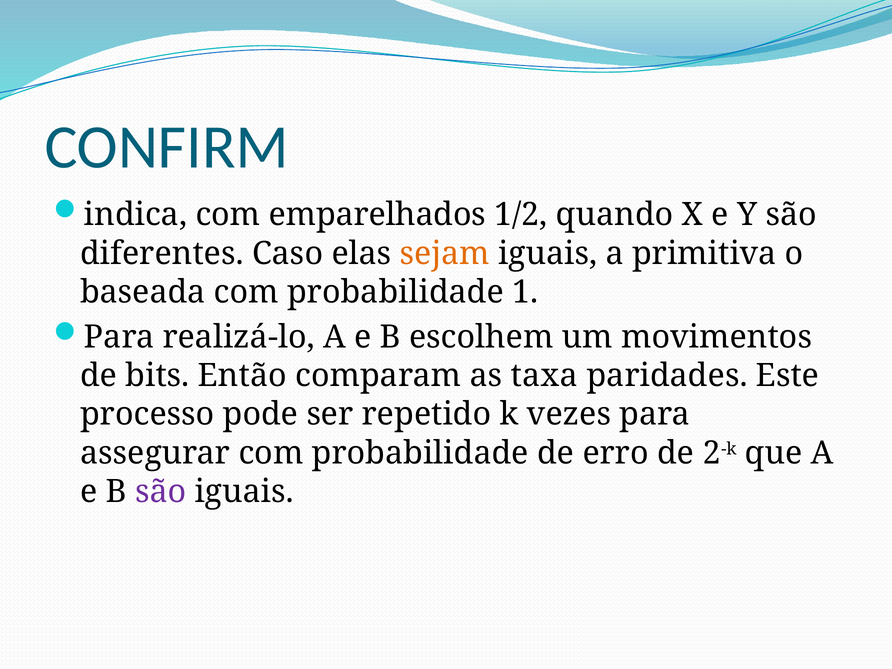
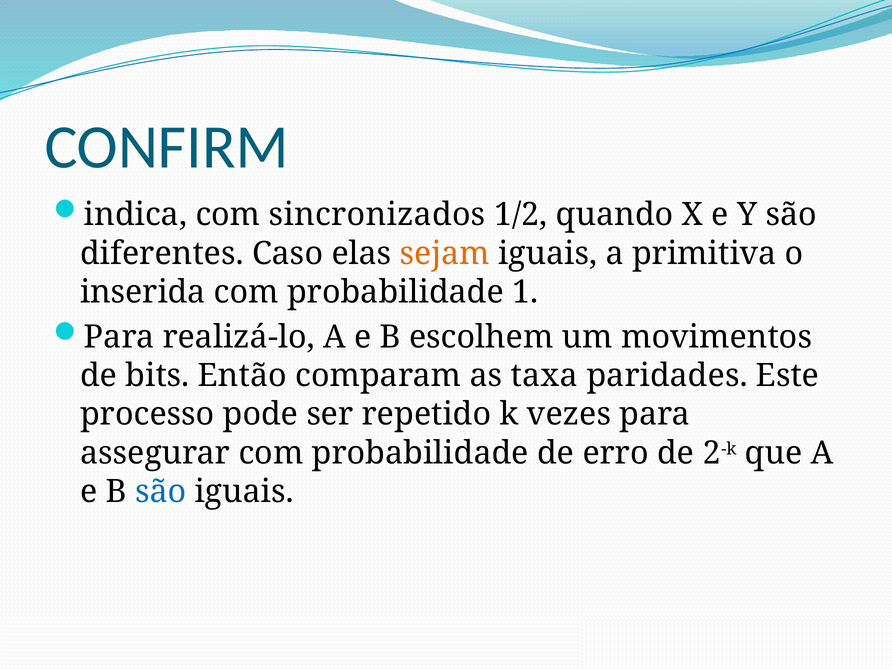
emparelhados: emparelhados -> sincronizados (377, 215)
baseada: baseada -> inserida (143, 292)
são colour: purple -> blue (161, 492)
